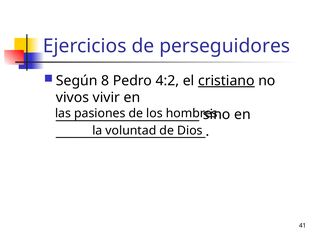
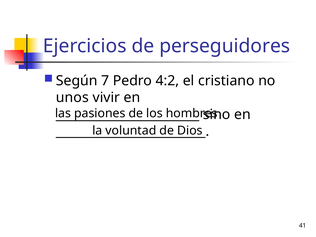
8: 8 -> 7 (105, 81)
cristiano underline: present -> none (226, 81)
vivos: vivos -> unos (72, 98)
